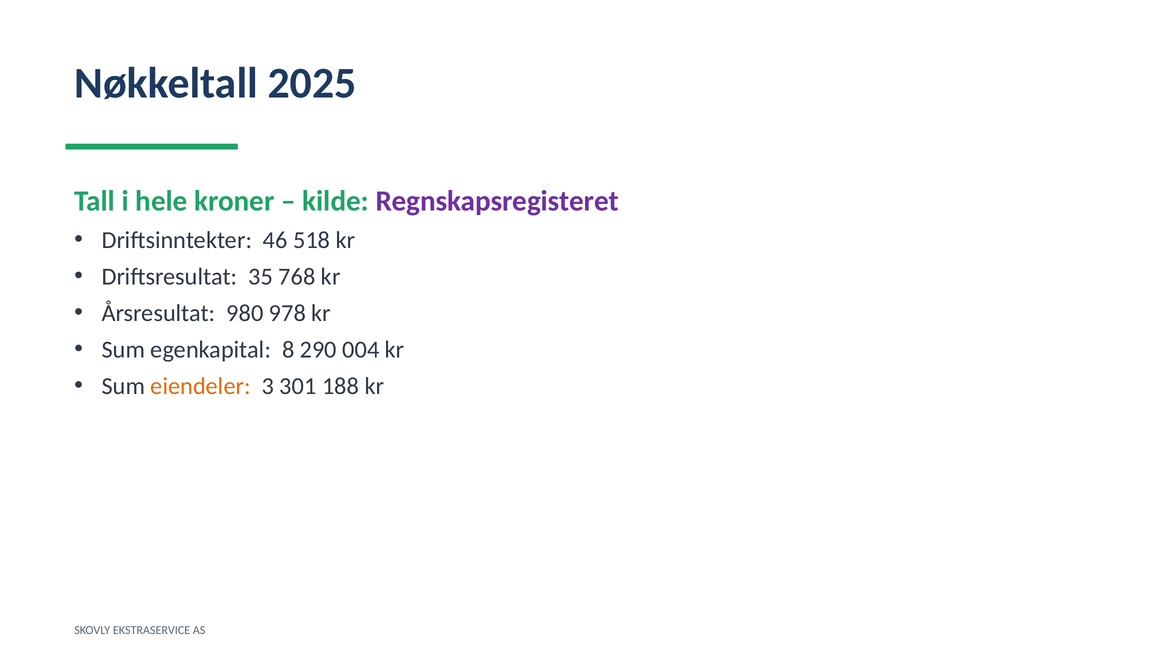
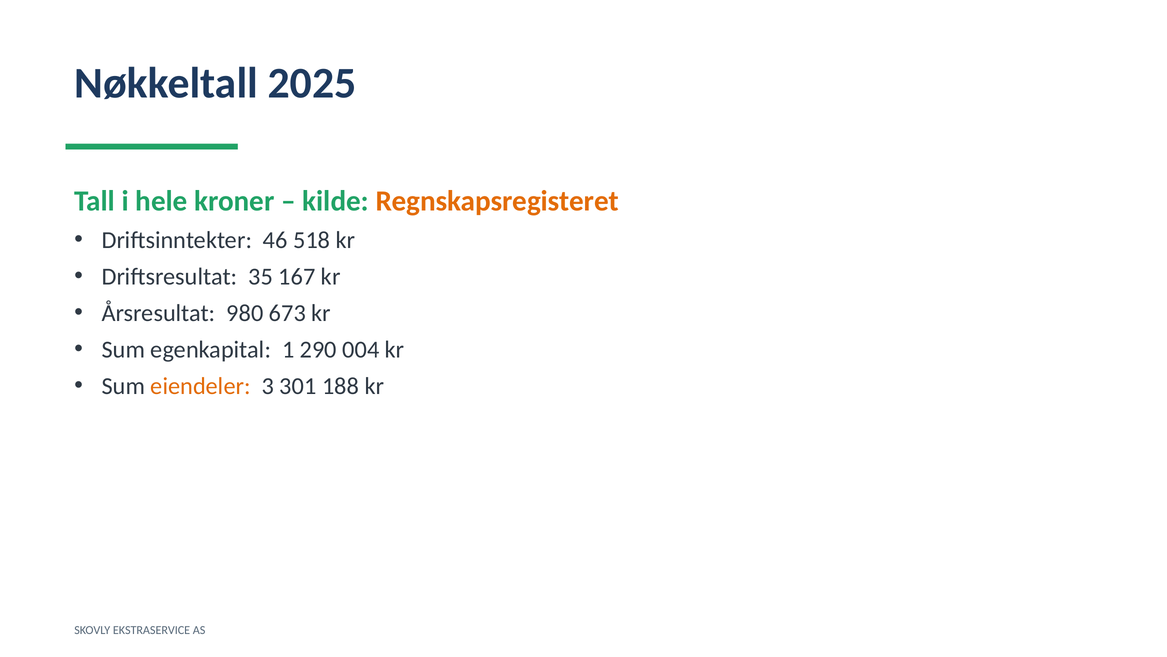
Regnskapsregisteret colour: purple -> orange (497, 201)
768: 768 -> 167 (297, 276)
978: 978 -> 673 (287, 313)
8: 8 -> 1 (288, 349)
